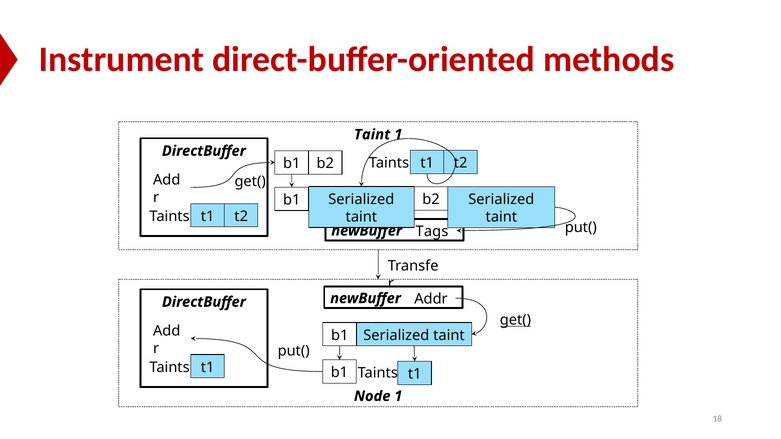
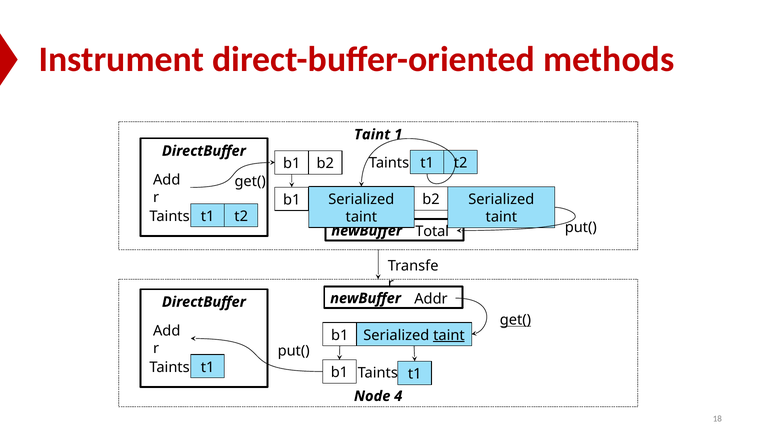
Tags: Tags -> Total (432, 232)
taint underline: none -> present (449, 335)
Node 1: 1 -> 4 (398, 396)
